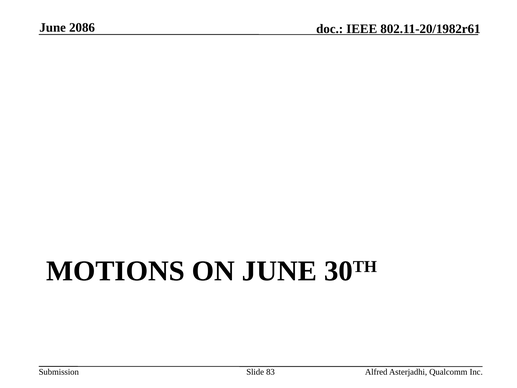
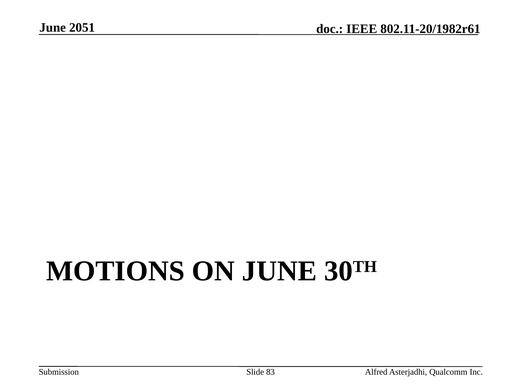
2086: 2086 -> 2051 (82, 27)
